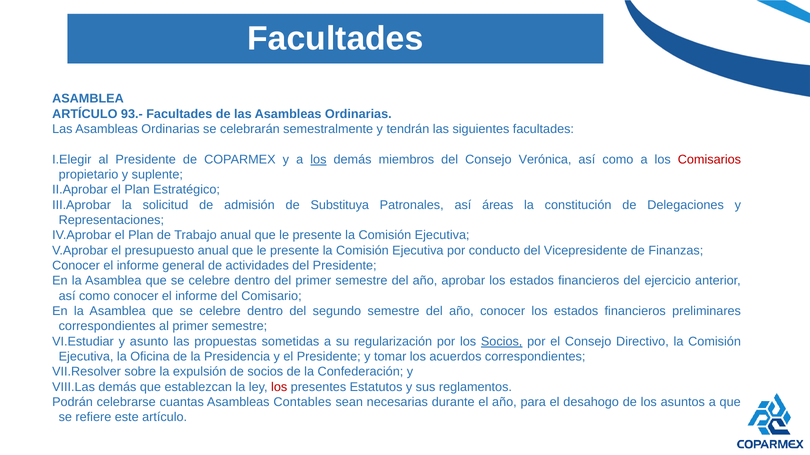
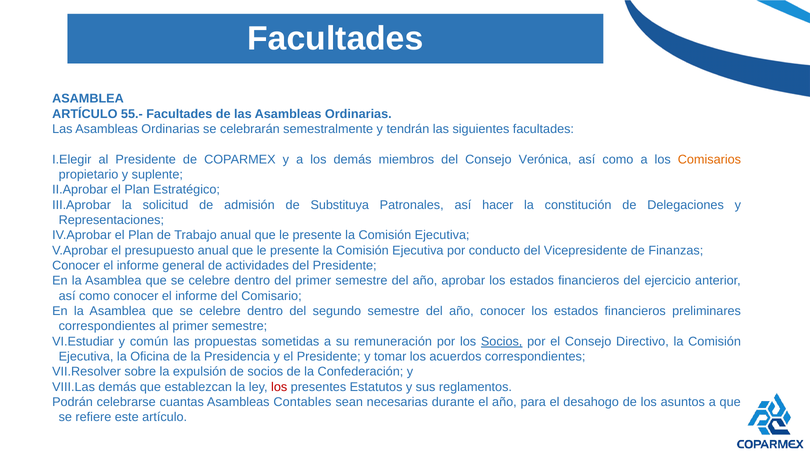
93.-: 93.- -> 55.- (132, 114)
los underline: present -> none (318, 160)
Comisarios colour: red -> orange (709, 160)
áreas: áreas -> hacer (498, 205)
asunto: asunto -> común (149, 342)
regularización: regularización -> remuneración (393, 342)
